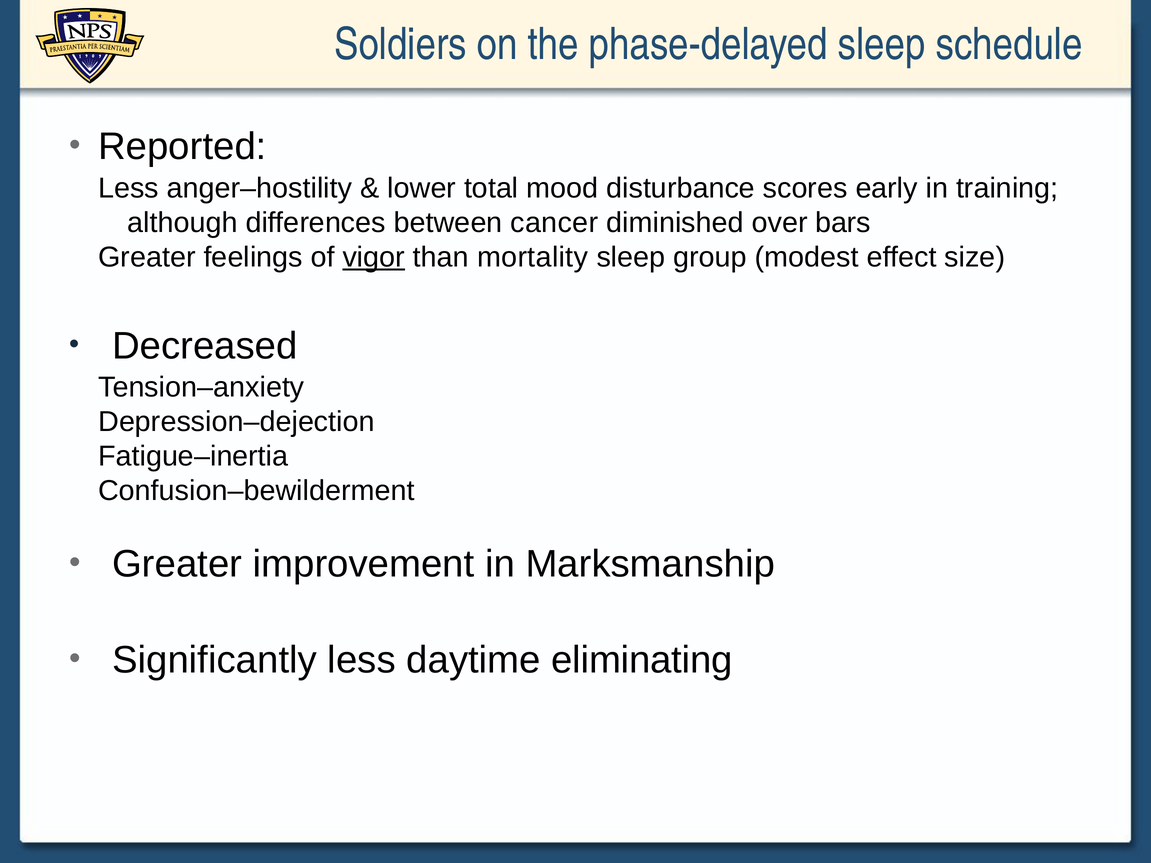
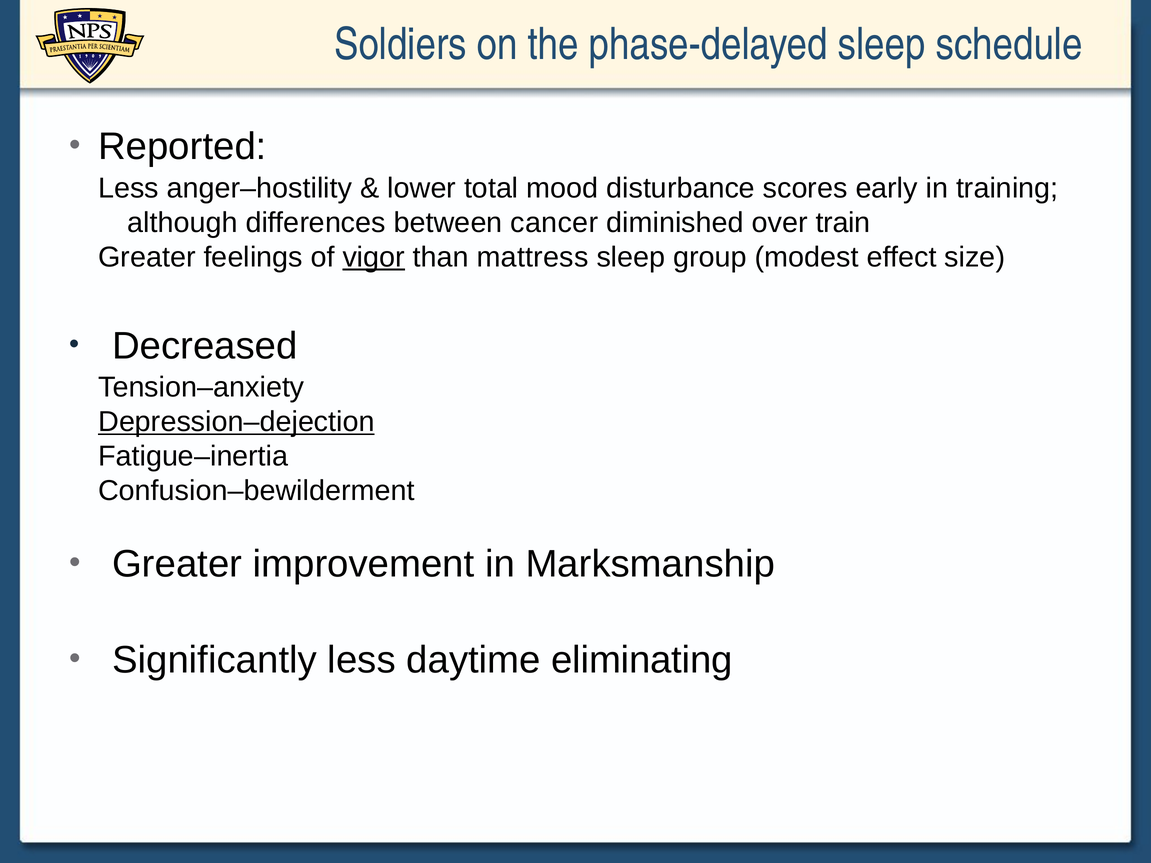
bars: bars -> train (843, 223)
mortality: mortality -> mattress (533, 257)
Depression–dejection underline: none -> present (236, 422)
